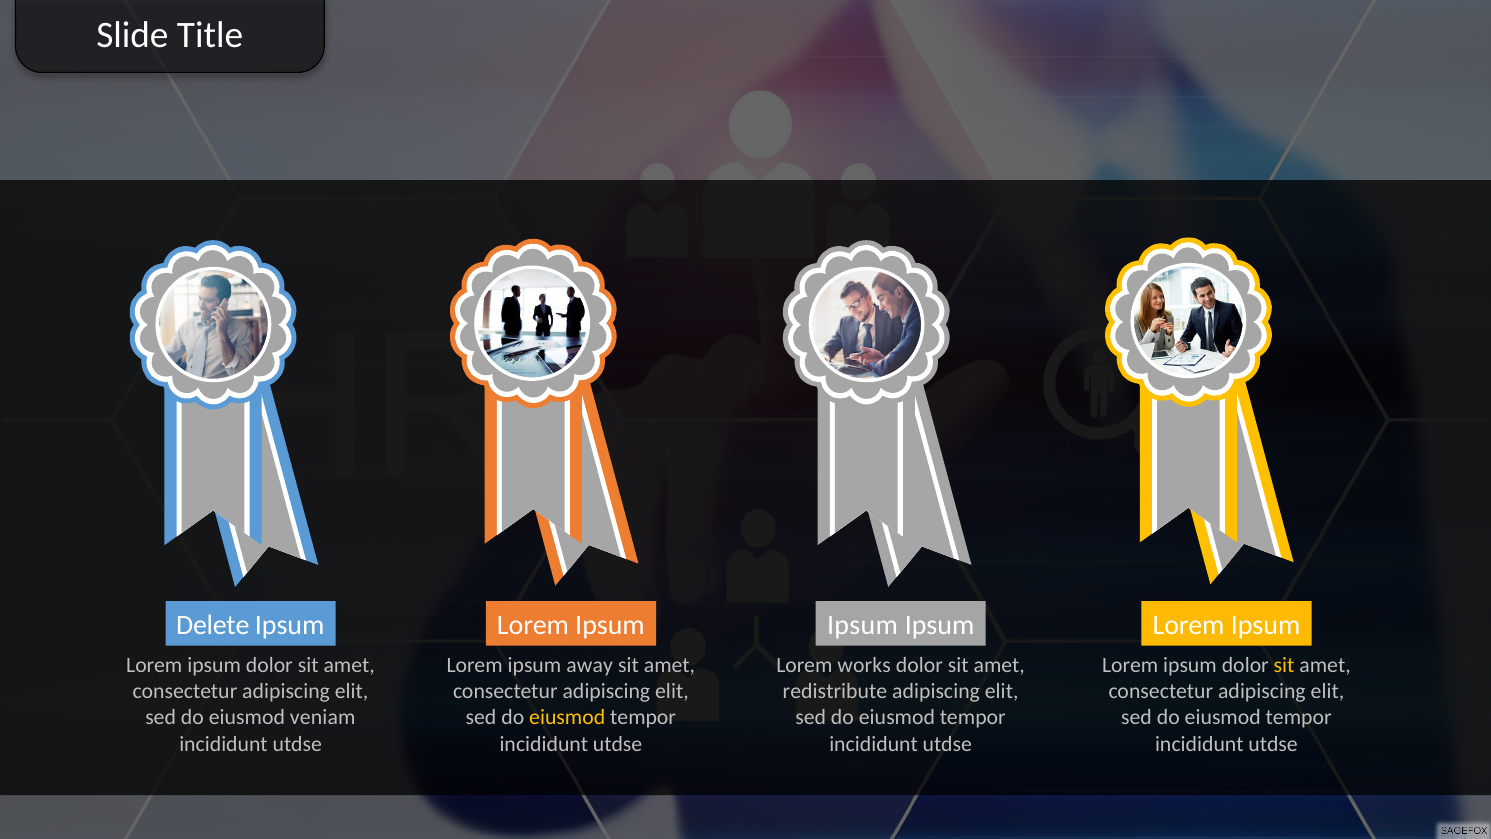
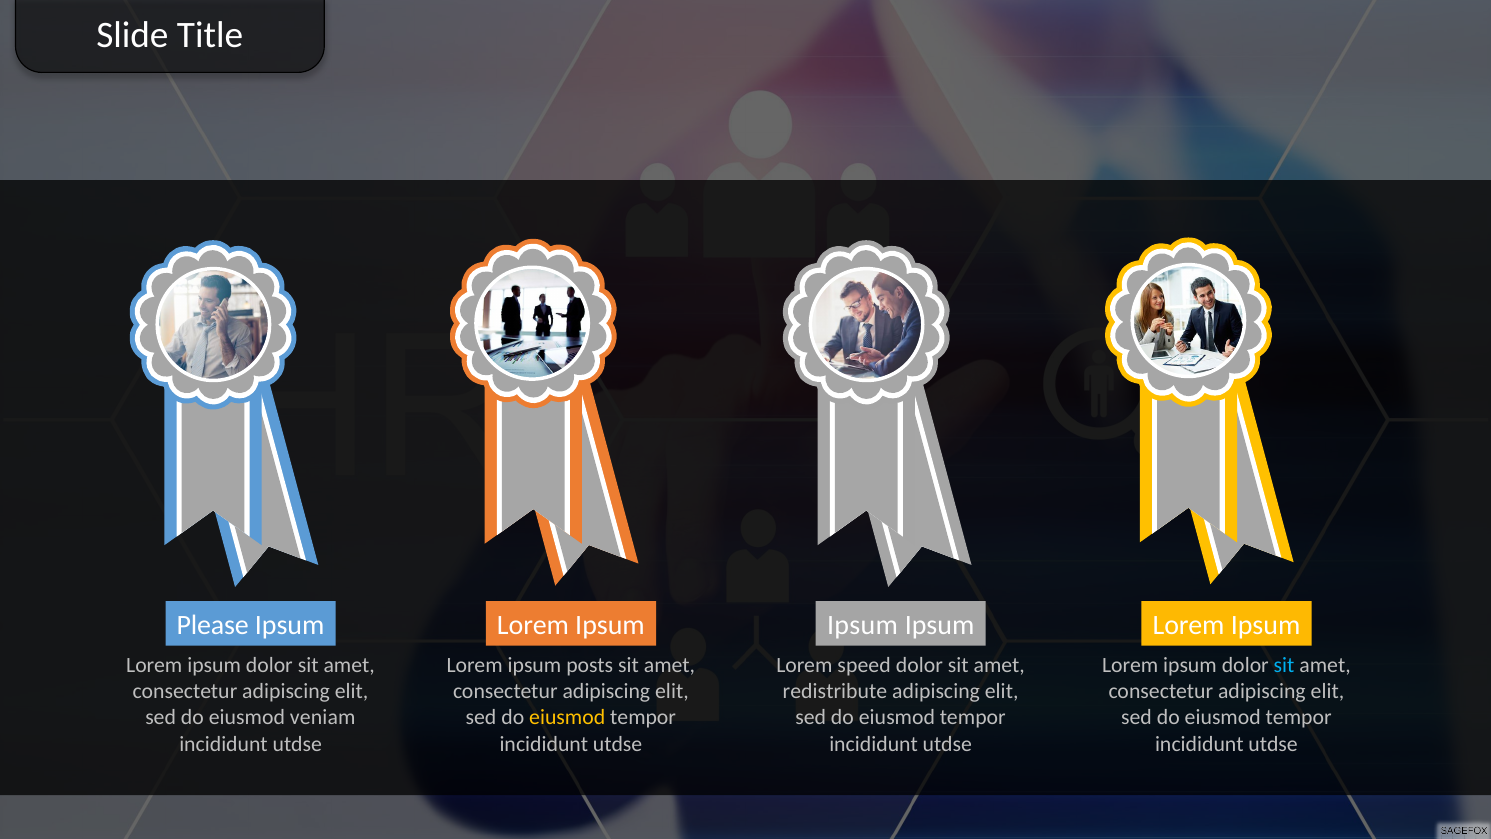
Delete: Delete -> Please (213, 625)
away: away -> posts (590, 665)
works: works -> speed (864, 665)
sit colour: yellow -> light blue (1284, 665)
